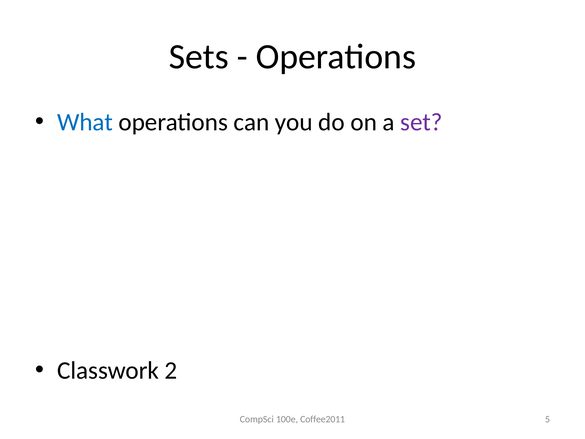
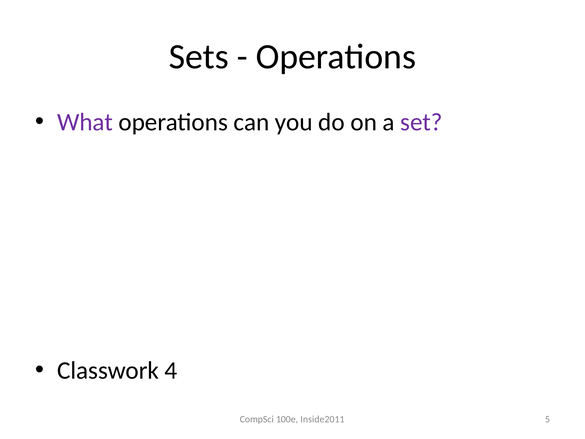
What colour: blue -> purple (85, 122)
2: 2 -> 4 (171, 370)
Coffee2011: Coffee2011 -> Inside2011 (322, 419)
